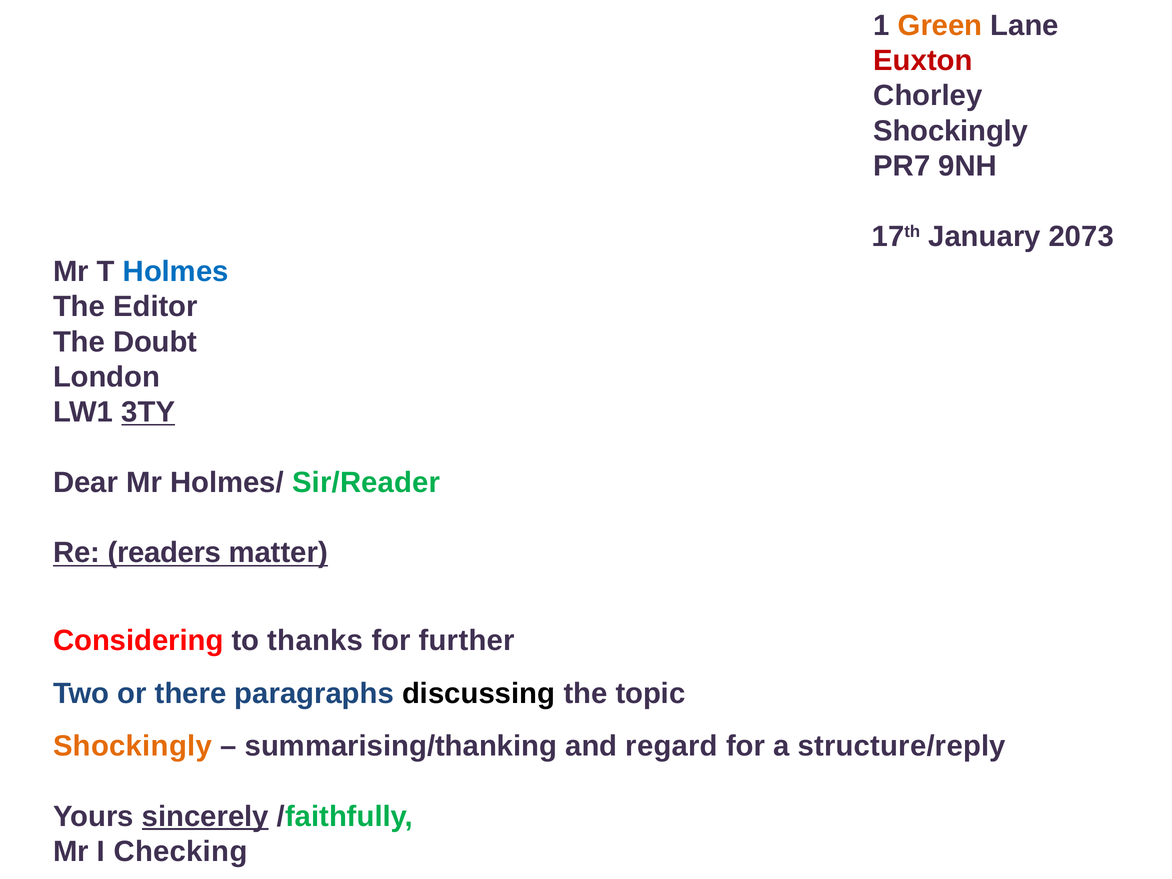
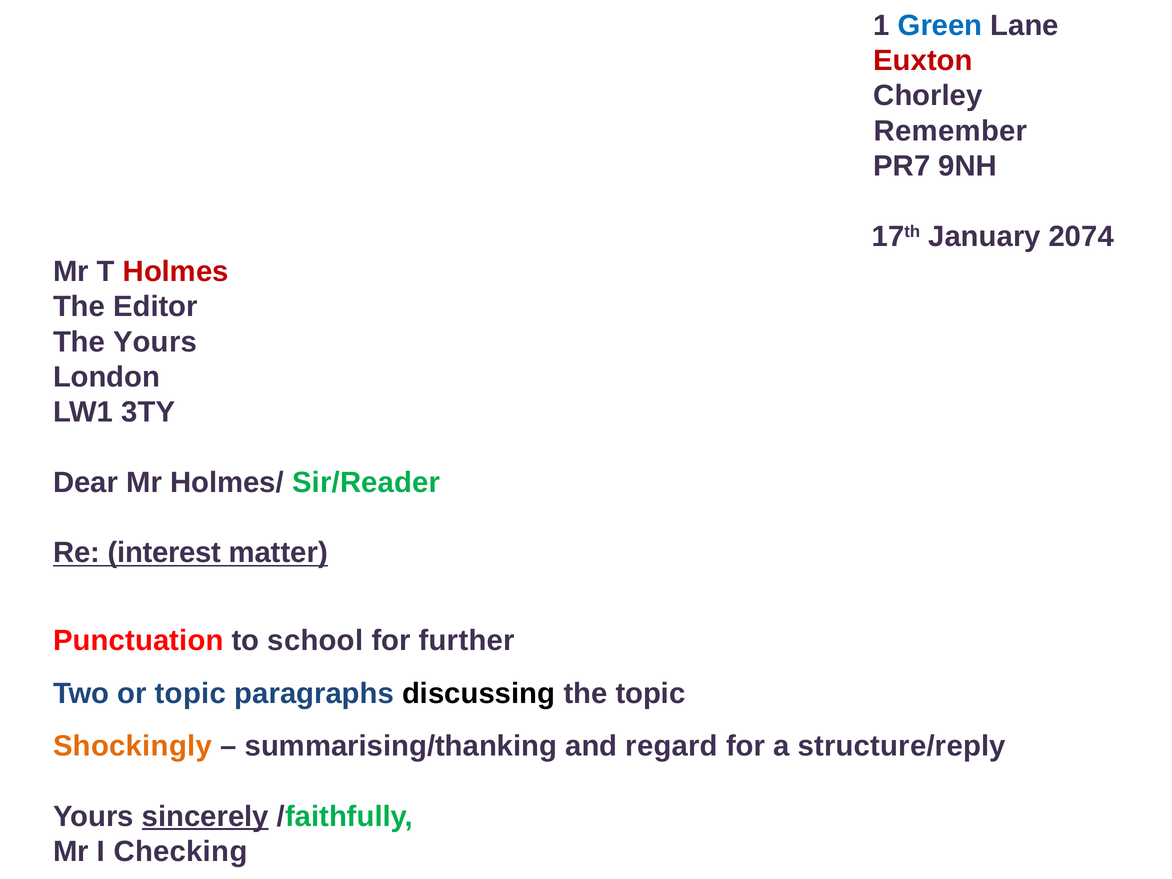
Green colour: orange -> blue (940, 25)
Shockingly: Shockingly -> Remember (951, 131)
2073: 2073 -> 2074 (1081, 236)
Holmes colour: blue -> red (176, 272)
The Doubt: Doubt -> Yours (155, 342)
3TY underline: present -> none (148, 412)
readers: readers -> interest (165, 553)
Considering: Considering -> Punctuation (138, 641)
thanks: thanks -> school (315, 641)
or there: there -> topic (190, 693)
